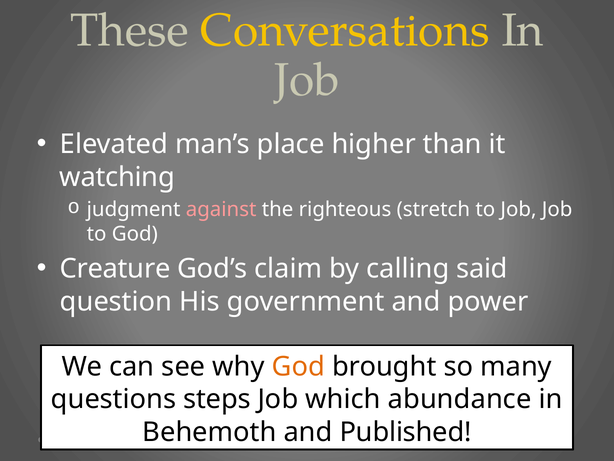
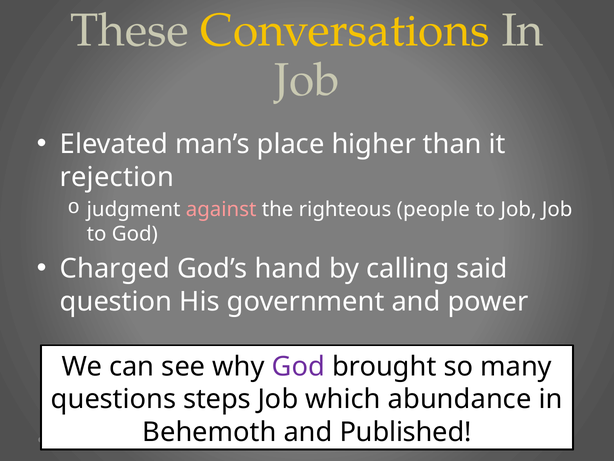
watching: watching -> rejection (117, 177)
stretch: stretch -> people (433, 209)
Creature: Creature -> Charged (115, 268)
claim: claim -> hand (288, 268)
God colour: orange -> purple (298, 366)
